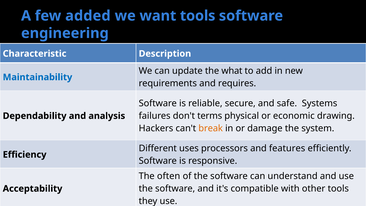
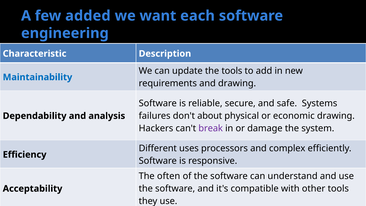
want tools: tools -> each (198, 16)
the what: what -> tools (232, 71)
and requires: requires -> drawing (237, 83)
terms: terms -> about (210, 116)
break colour: orange -> purple (211, 128)
features: features -> complex (287, 148)
